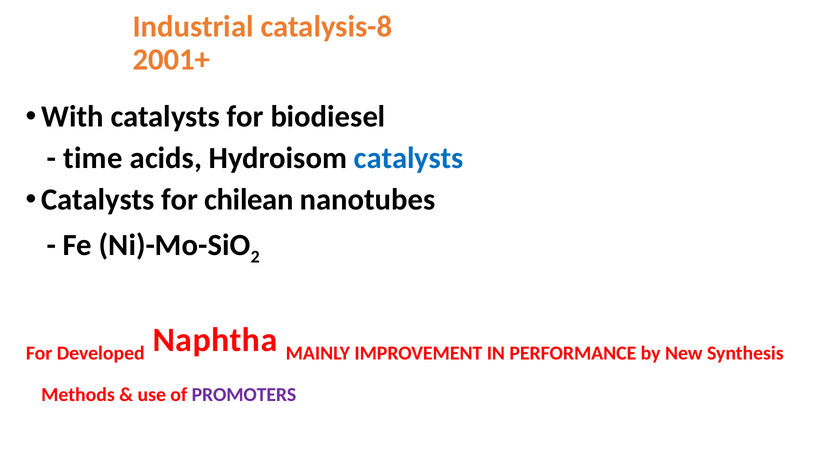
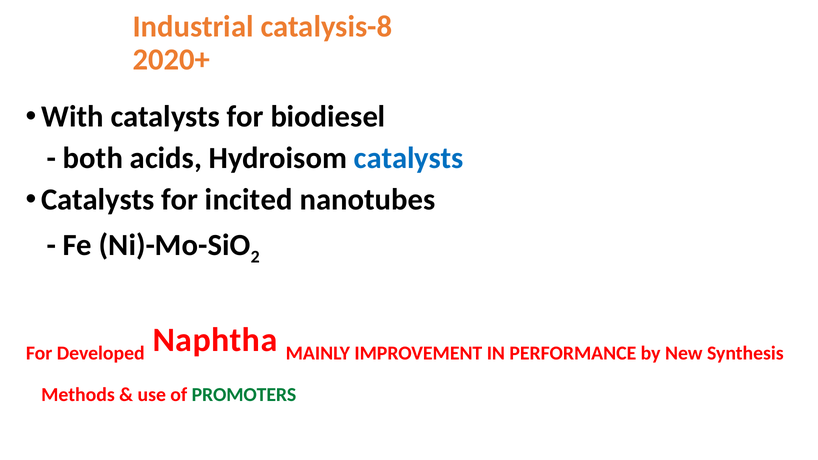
2001+: 2001+ -> 2020+ (171, 60)
time: time -> both (93, 158)
chilean: chilean -> incited (249, 200)
PROMOTERS colour: purple -> green (244, 395)
